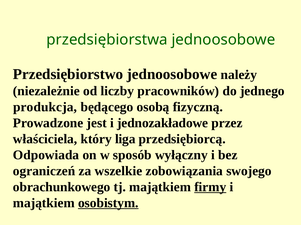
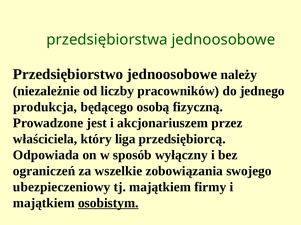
jednozakładowe: jednozakładowe -> akcjonariuszem (163, 123)
obrachunkowego: obrachunkowego -> ubezpieczeniowy (62, 188)
firmy underline: present -> none (210, 188)
